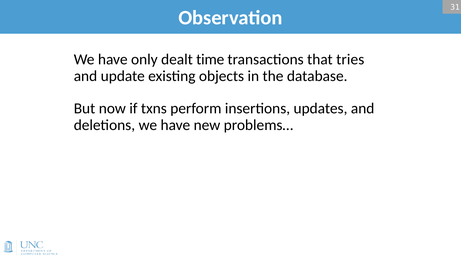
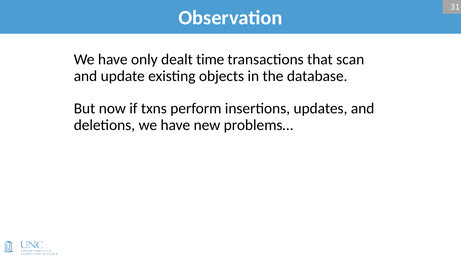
tries: tries -> scan (350, 60)
